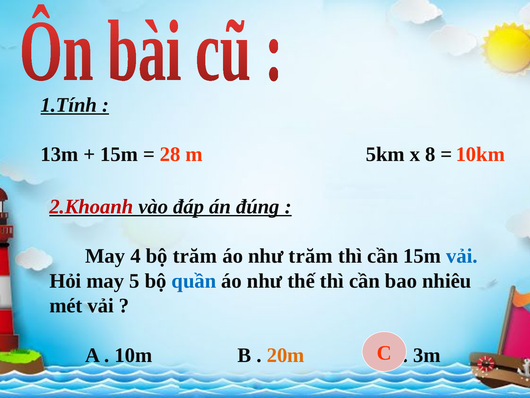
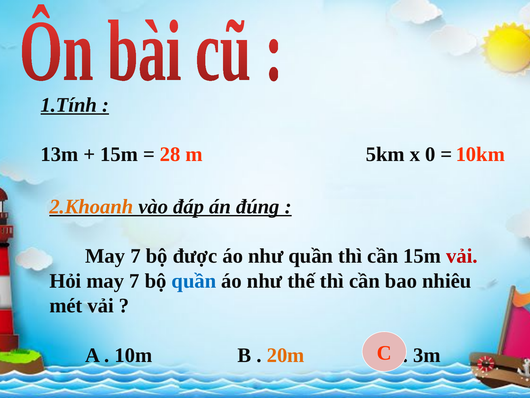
8: 8 -> 0 (430, 154)
2.Khoanh colour: red -> orange (91, 206)
4: 4 -> 7 (136, 256)
bộ trăm: trăm -> được (195, 256)
như trăm: trăm -> quần (311, 256)
vải colour: blue -> red (462, 256)
Hỏi may 5: 5 -> 7 (134, 281)
